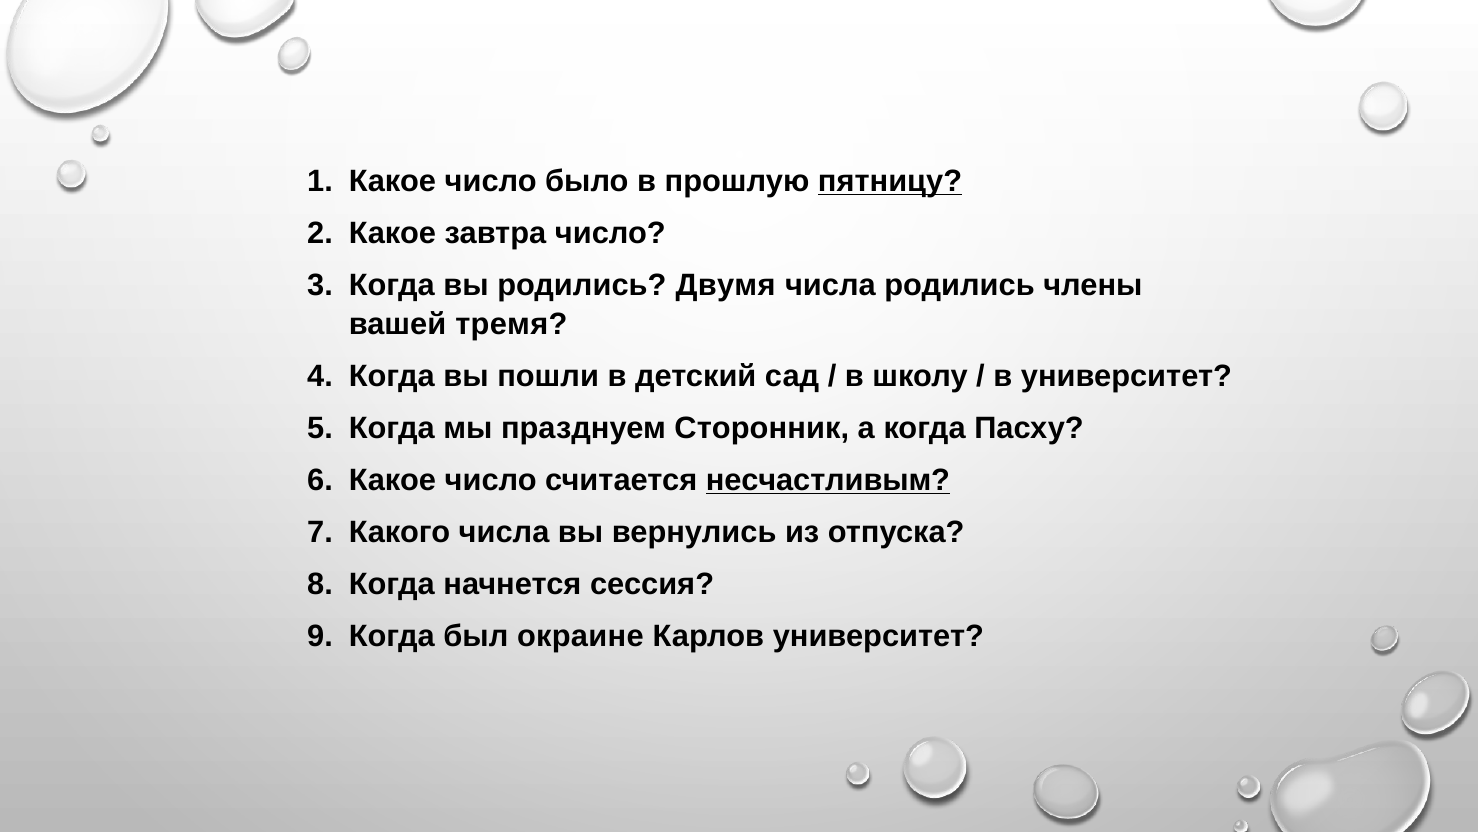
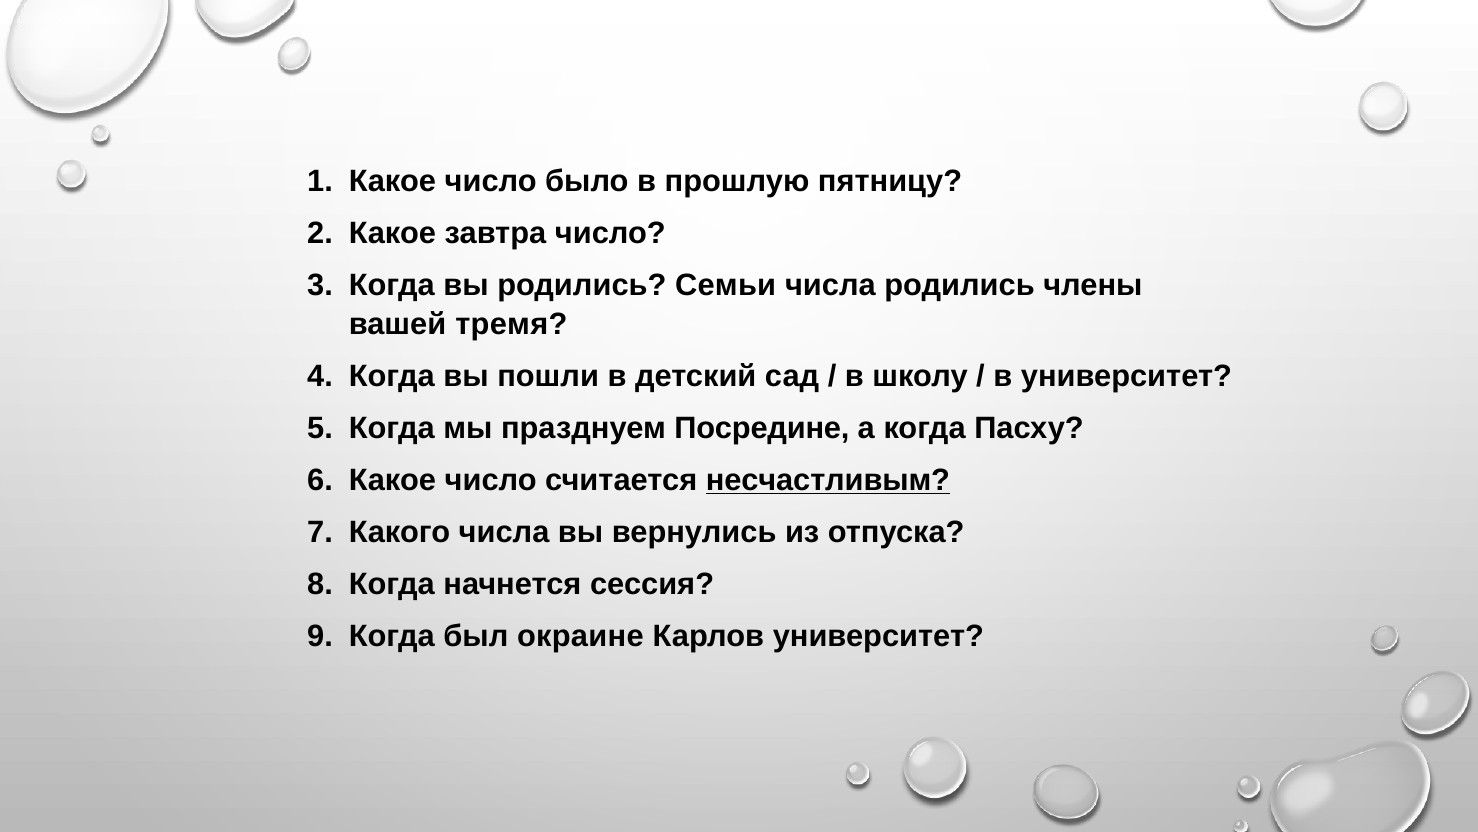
пятницу underline: present -> none (890, 181)
Двумя: Двумя -> Семьи (726, 285)
Сторонник: Сторонник -> Посредине (762, 428)
